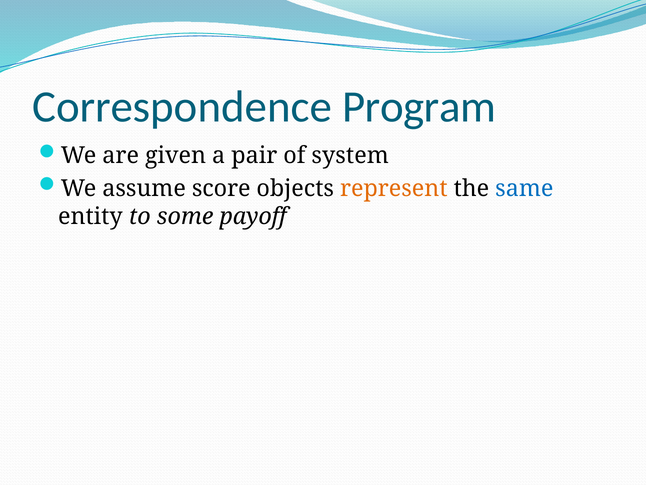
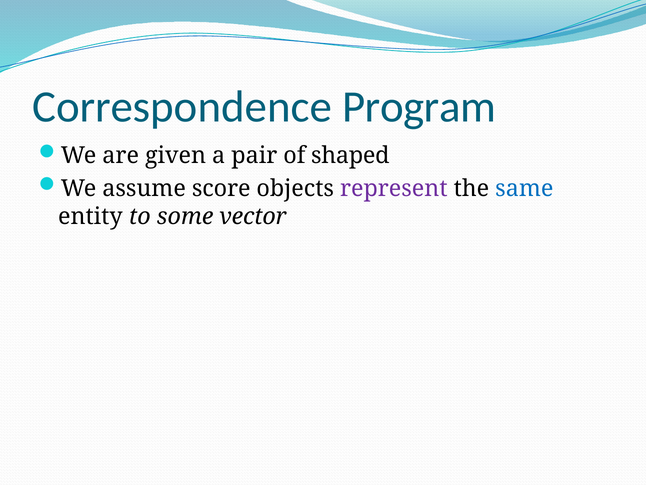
system: system -> shaped (350, 156)
represent colour: orange -> purple (394, 188)
payoff: payoff -> vector (253, 216)
